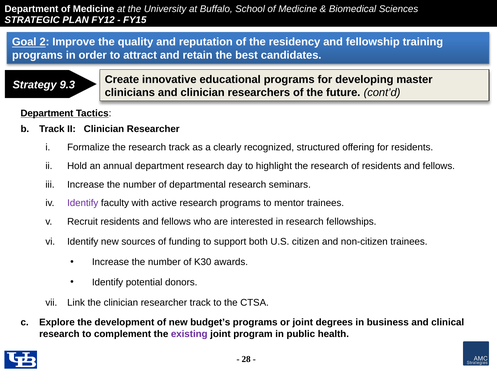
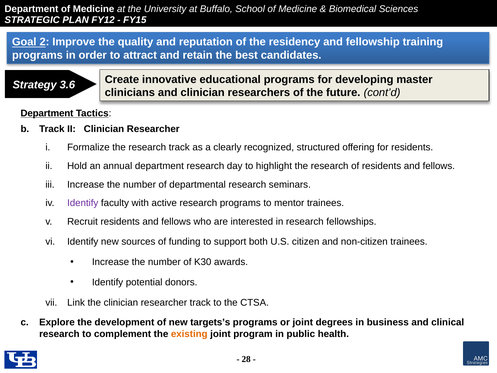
9.3: 9.3 -> 3.6 (67, 85)
budget’s: budget’s -> targets’s (210, 322)
existing colour: purple -> orange (189, 334)
